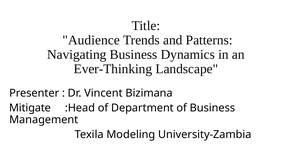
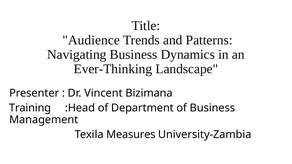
Mitigate: Mitigate -> Training (30, 108)
Modeling: Modeling -> Measures (131, 135)
